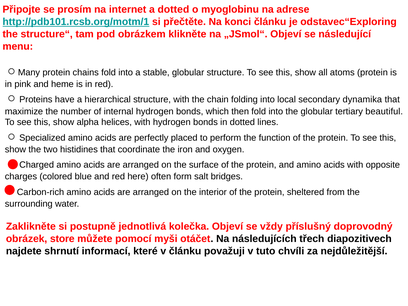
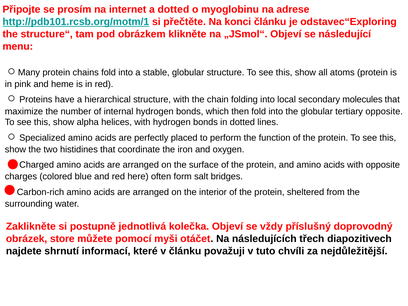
dynamika: dynamika -> molecules (362, 100)
tertiary beautiful: beautiful -> opposite (384, 111)
